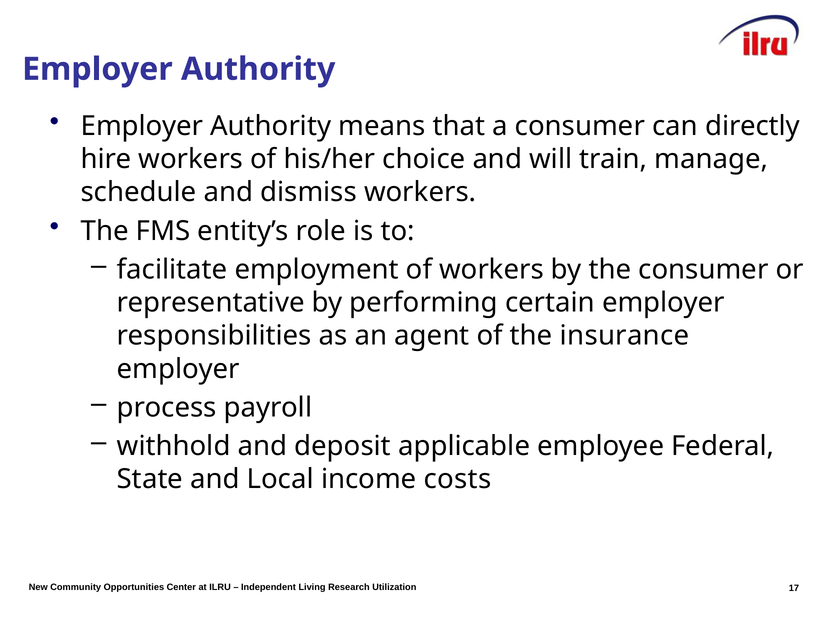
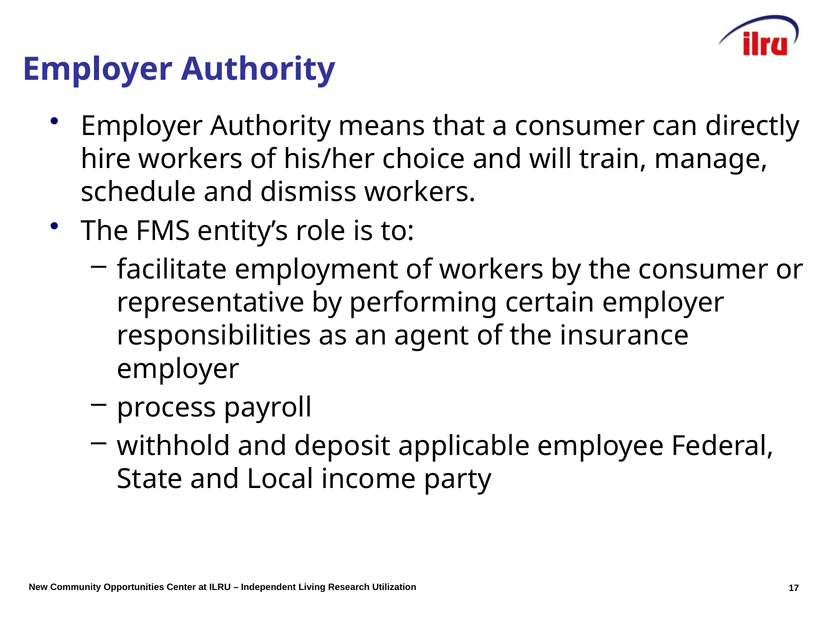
costs: costs -> party (458, 479)
